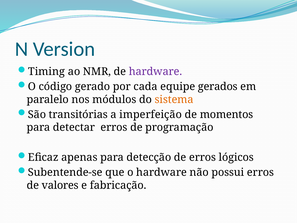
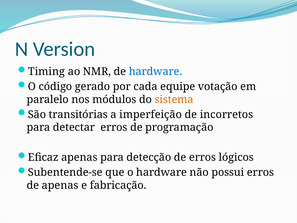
hardware colour: purple -> blue (156, 72)
gerados: gerados -> votação (218, 87)
momentos: momentos -> incorretos (226, 114)
de valores: valores -> apenas (60, 185)
